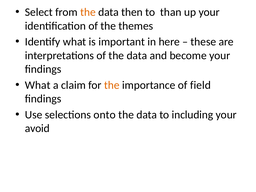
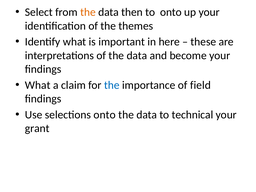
to than: than -> onto (171, 12)
the colour: orange -> blue (112, 85)
including: including -> technical (192, 115)
avoid: avoid -> grant (37, 128)
